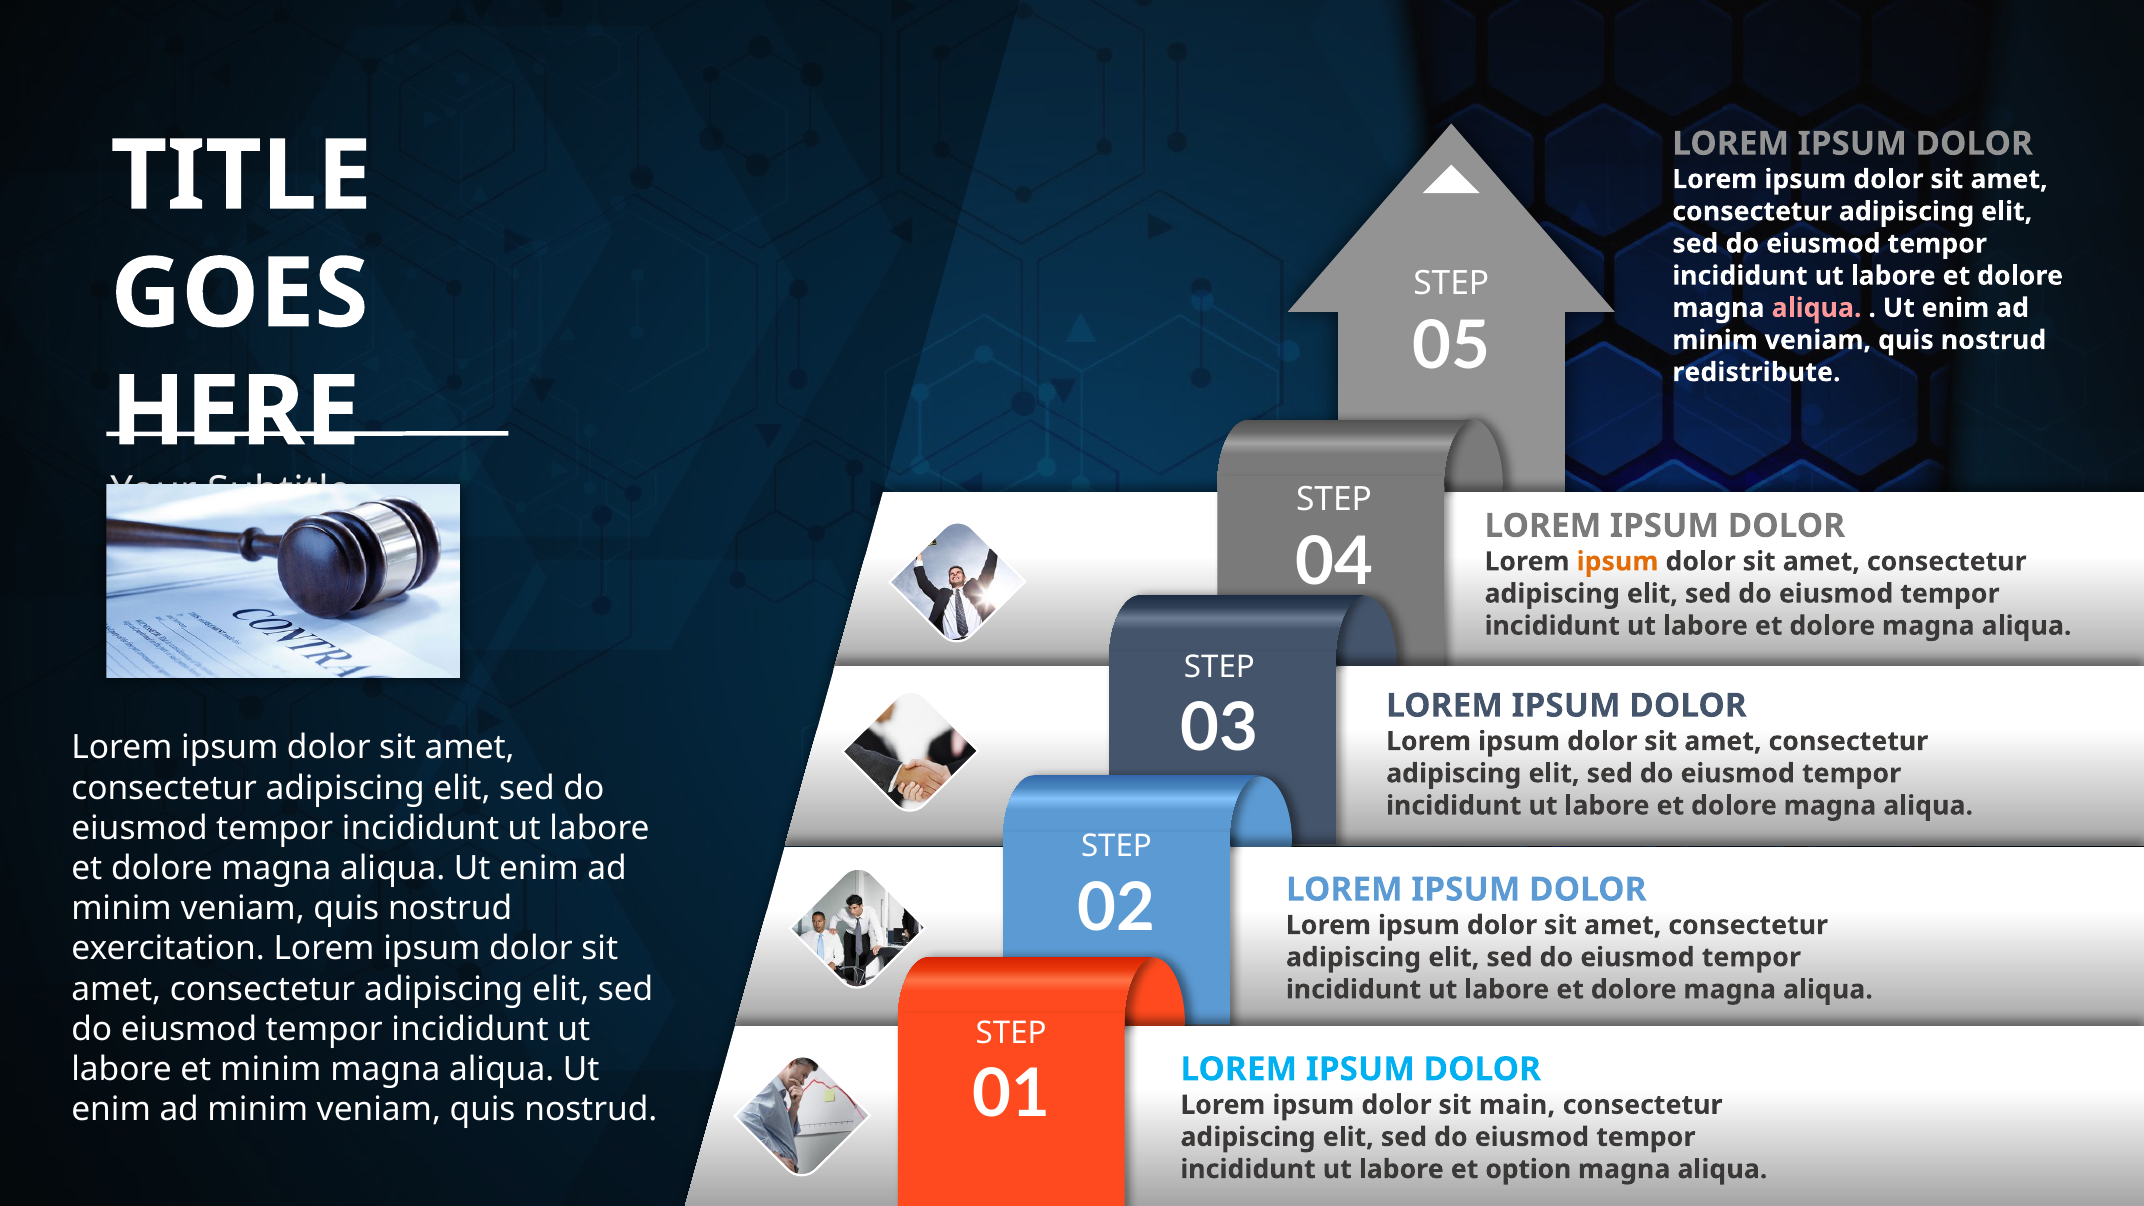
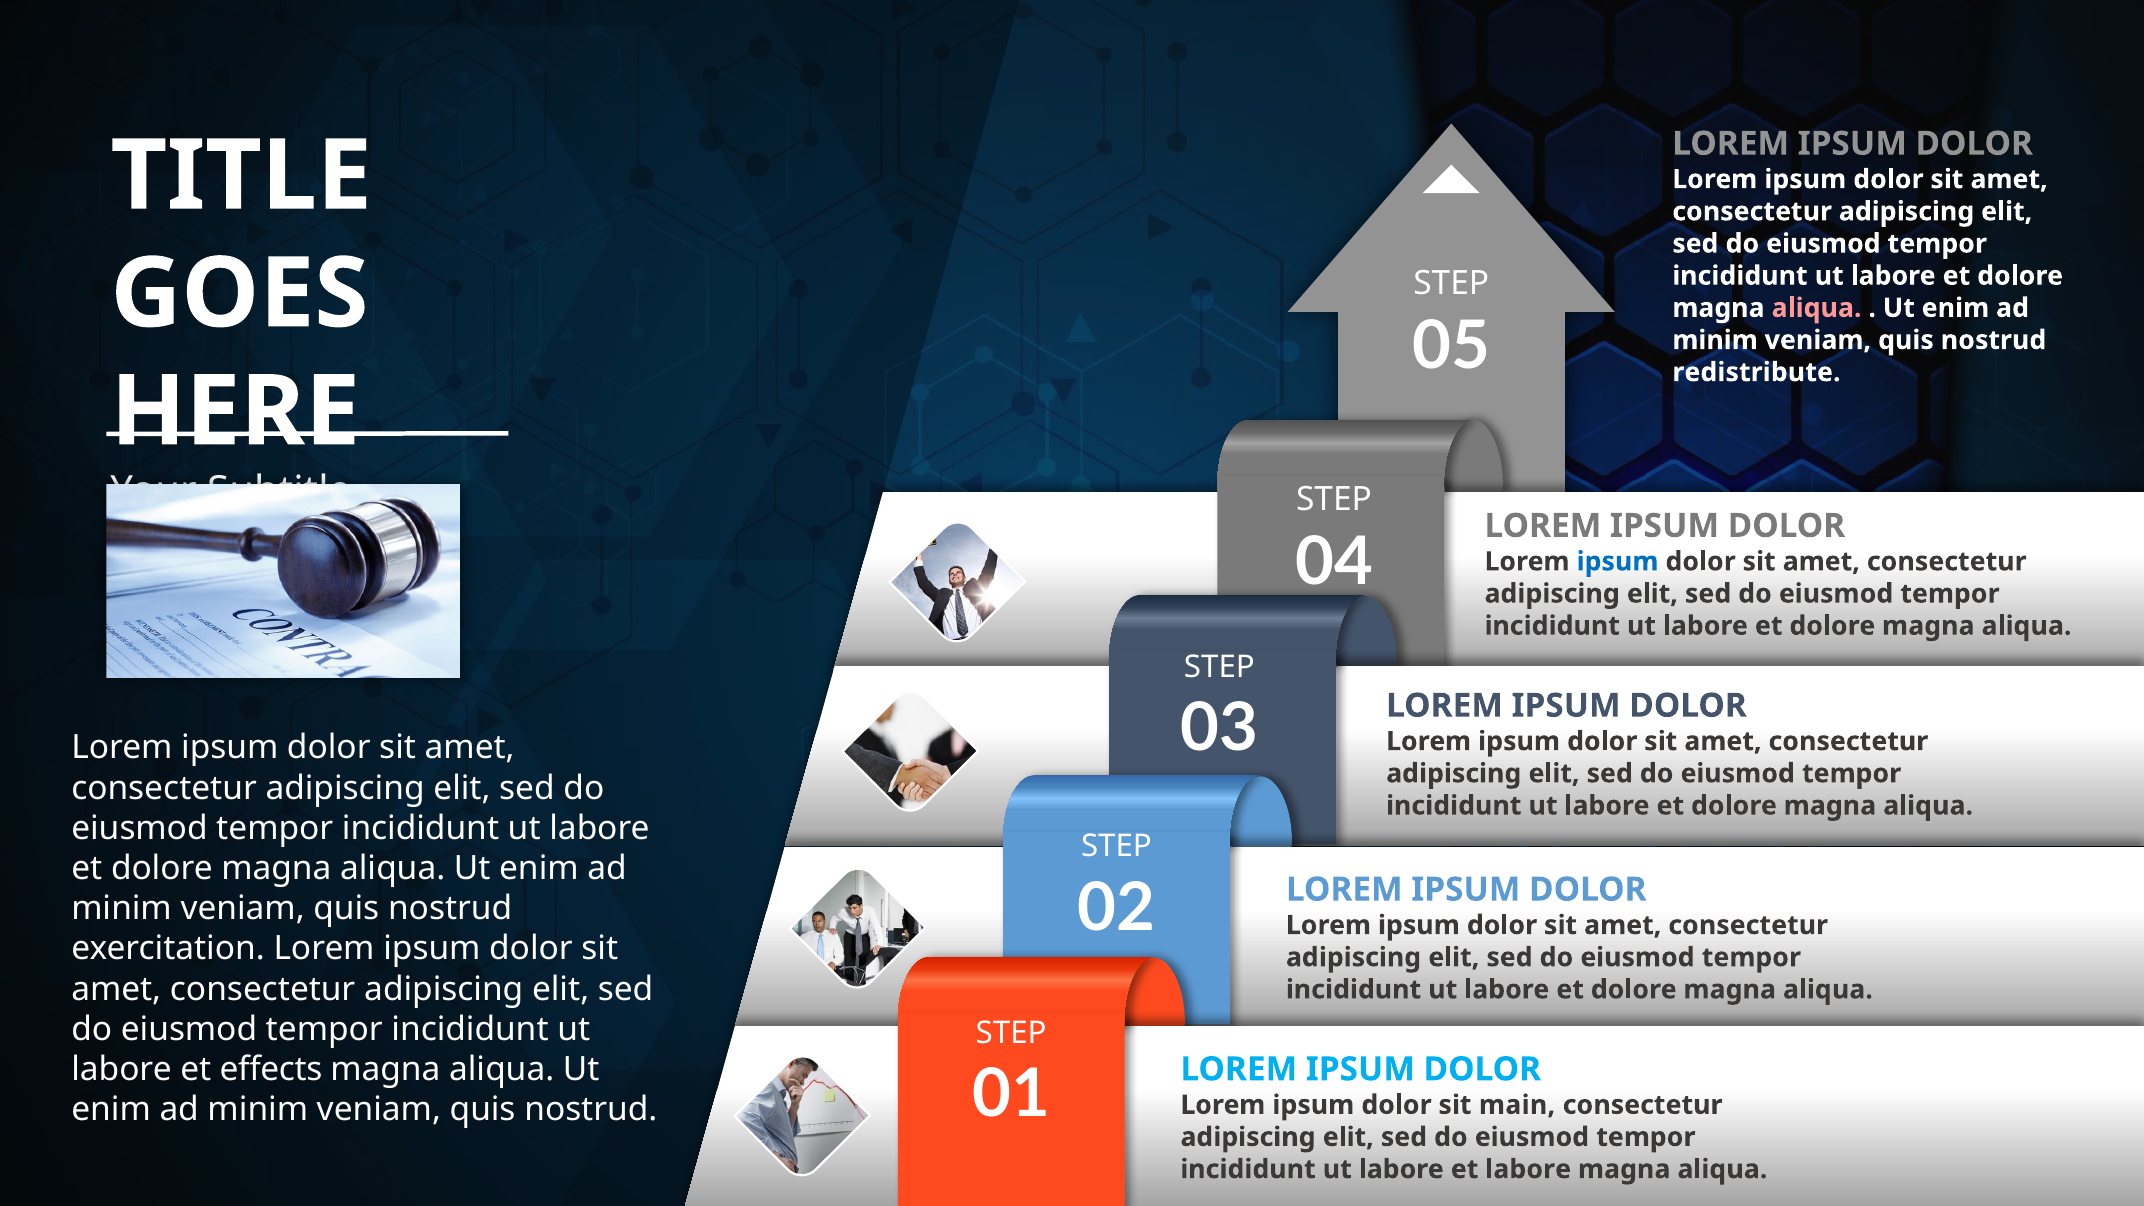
ipsum colour: orange -> blue (1618, 562)
et minim: minim -> effects (271, 1069)
et option: option -> labore (1528, 1169)
